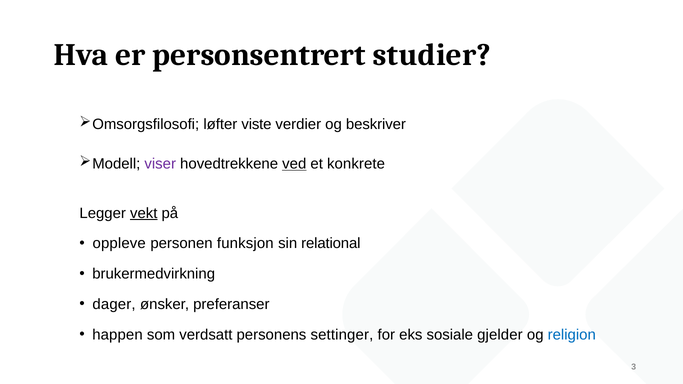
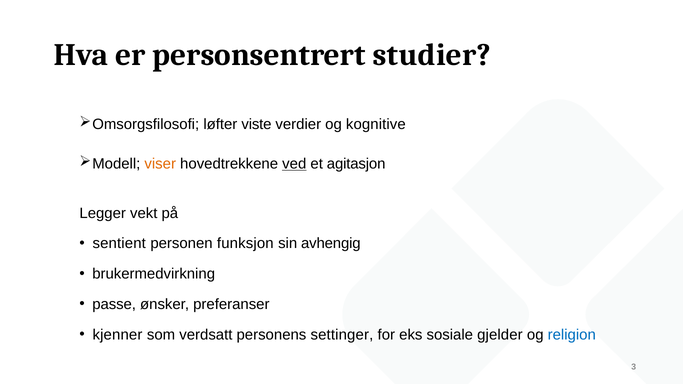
beskriver: beskriver -> kognitive (376, 124)
viser colour: purple -> orange (160, 164)
konkrete: konkrete -> agitasjon (356, 164)
vekt underline: present -> none (144, 213)
oppleve: oppleve -> sentient (119, 244)
relational: relational -> avhengig (331, 244)
dager: dager -> passe (114, 305)
happen: happen -> kjenner (117, 335)
